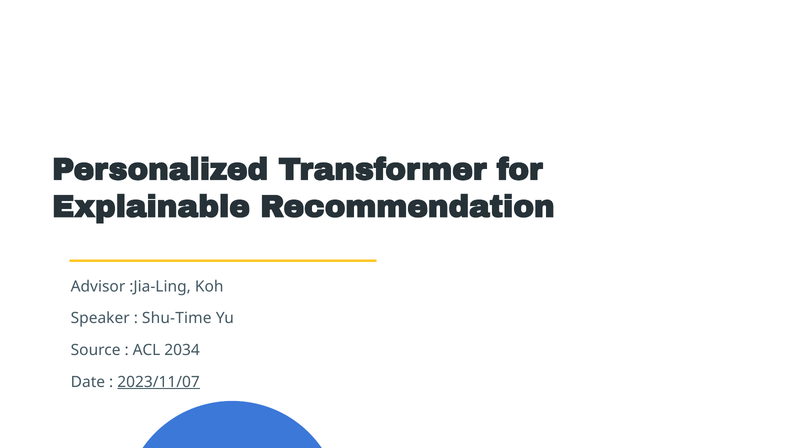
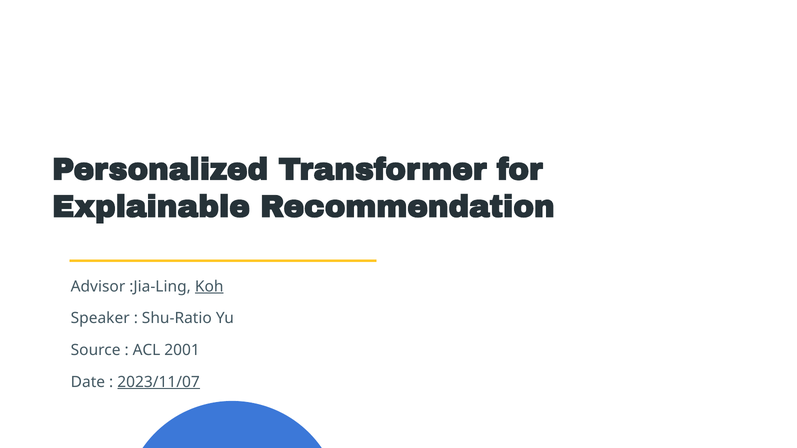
Koh underline: none -> present (209, 287)
Shu-Time: Shu-Time -> Shu-Ratio (177, 319)
2034: 2034 -> 2001 (182, 350)
